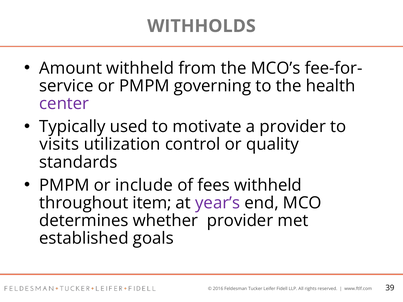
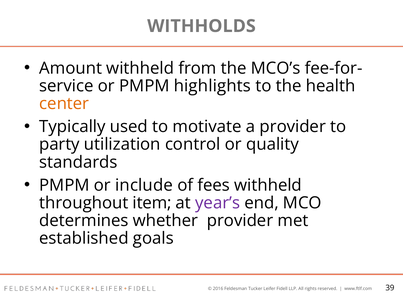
governing: governing -> highlights (212, 86)
center colour: purple -> orange (64, 104)
visits: visits -> party (59, 145)
